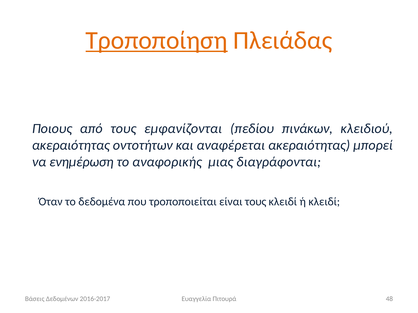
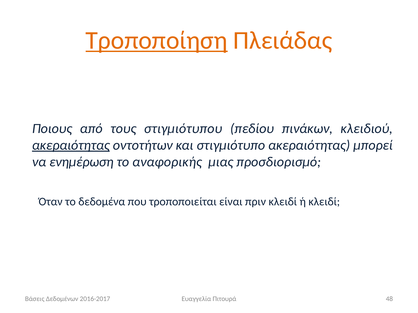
εμφανίζονται: εμφανίζονται -> στιγμιότυπου (183, 129)
ακεραιότητας underline: none -> present (71, 145)
αναφέρεται: αναφέρεται -> στιγμιότυπο (231, 145)
διαγράφονται: διαγράφονται -> προσδιορισμό (279, 162)
είναι τους: τους -> πριν (256, 202)
